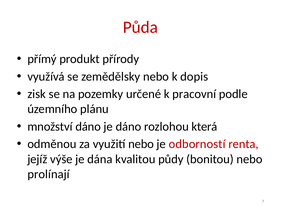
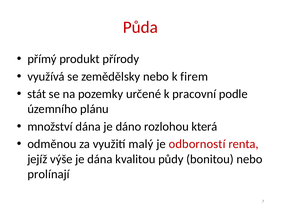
dopis: dopis -> firem (194, 76)
zisk: zisk -> stát (37, 94)
množství dáno: dáno -> dána (88, 126)
využití nebo: nebo -> malý (141, 144)
